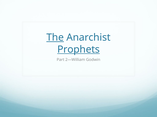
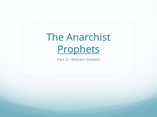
The underline: present -> none (55, 38)
